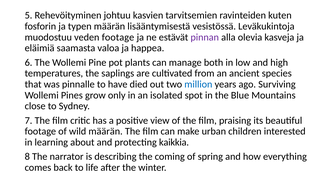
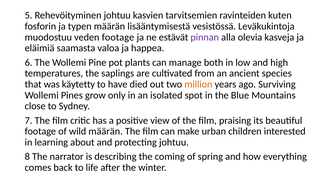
pinnalle: pinnalle -> käytetty (78, 84)
million colour: blue -> orange (198, 84)
protecting kaikkia: kaikkia -> johtuu (174, 142)
